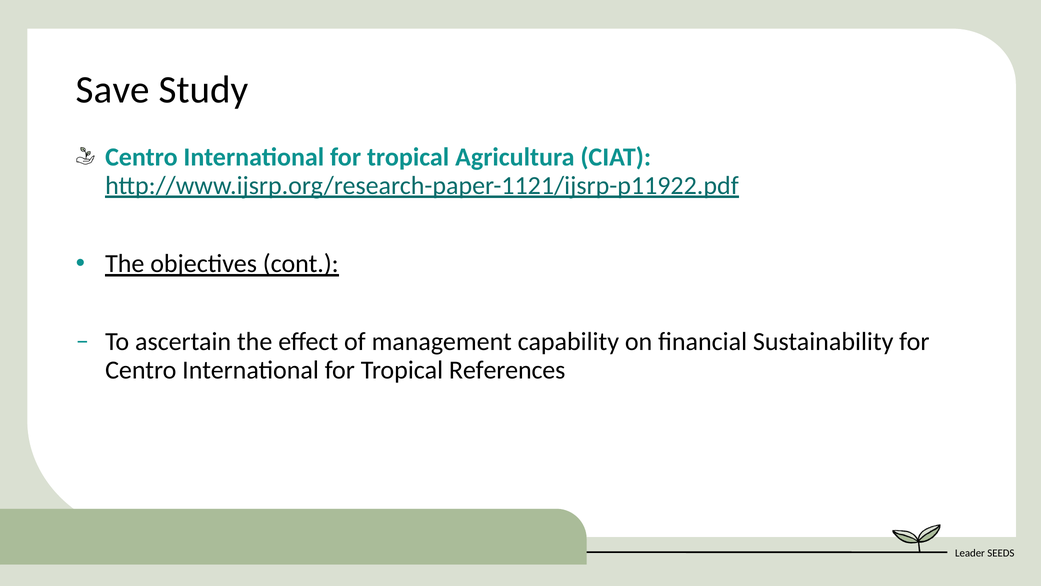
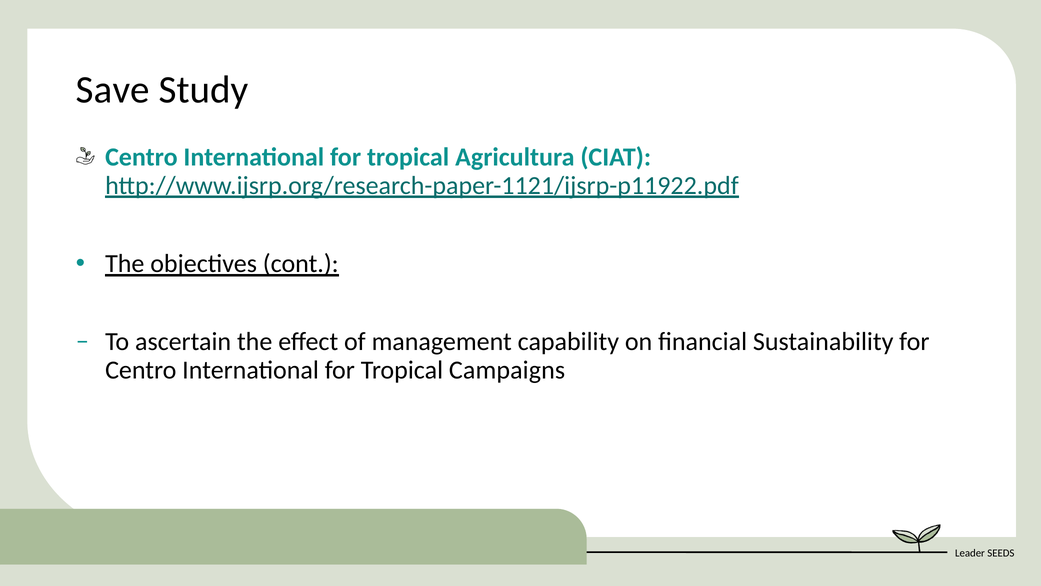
References: References -> Campaigns (507, 370)
